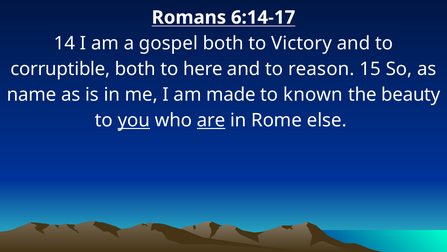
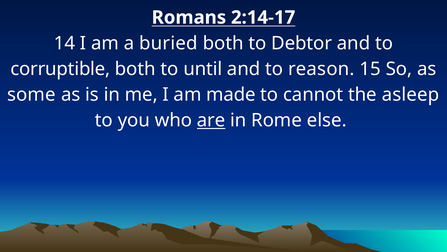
6:14-17: 6:14-17 -> 2:14-17 (263, 17)
gospel: gospel -> buried (168, 43)
Victory: Victory -> Debtor (302, 43)
here: here -> until (203, 69)
name: name -> some (31, 95)
known: known -> cannot (313, 95)
beauty: beauty -> asleep (411, 95)
you underline: present -> none (134, 120)
